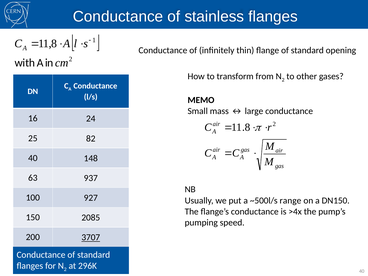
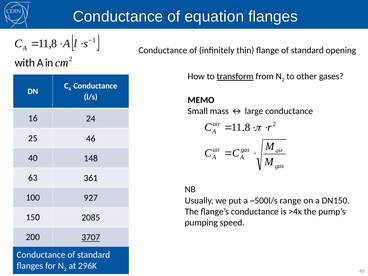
stainless: stainless -> equation (214, 17)
transform underline: none -> present (235, 76)
82: 82 -> 46 (91, 138)
937: 937 -> 361 (91, 178)
